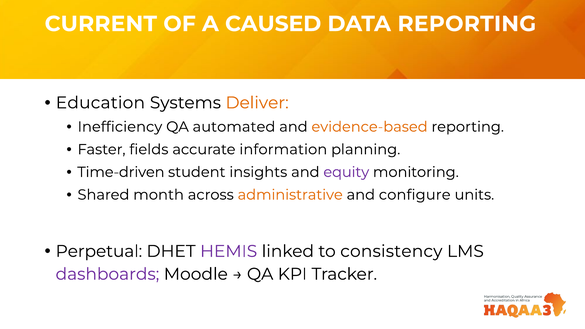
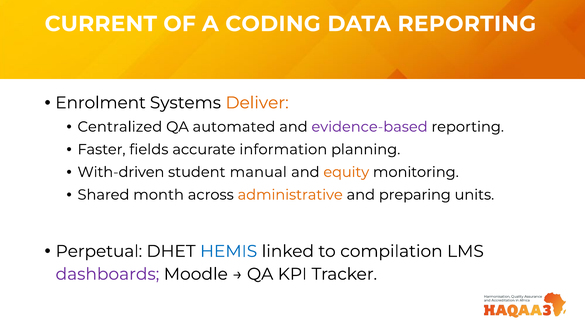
CAUSED: CAUSED -> CODING (273, 24)
Education: Education -> Enrolment (101, 103)
Inefficiency: Inefficiency -> Centralized (120, 127)
evidence-based colour: orange -> purple (370, 127)
Time-driven: Time-driven -> With-driven (121, 172)
insights: insights -> manual (258, 172)
equity colour: purple -> orange (346, 172)
configure: configure -> preparing (415, 195)
HEMIS colour: purple -> blue (229, 251)
consistency: consistency -> compilation (391, 251)
